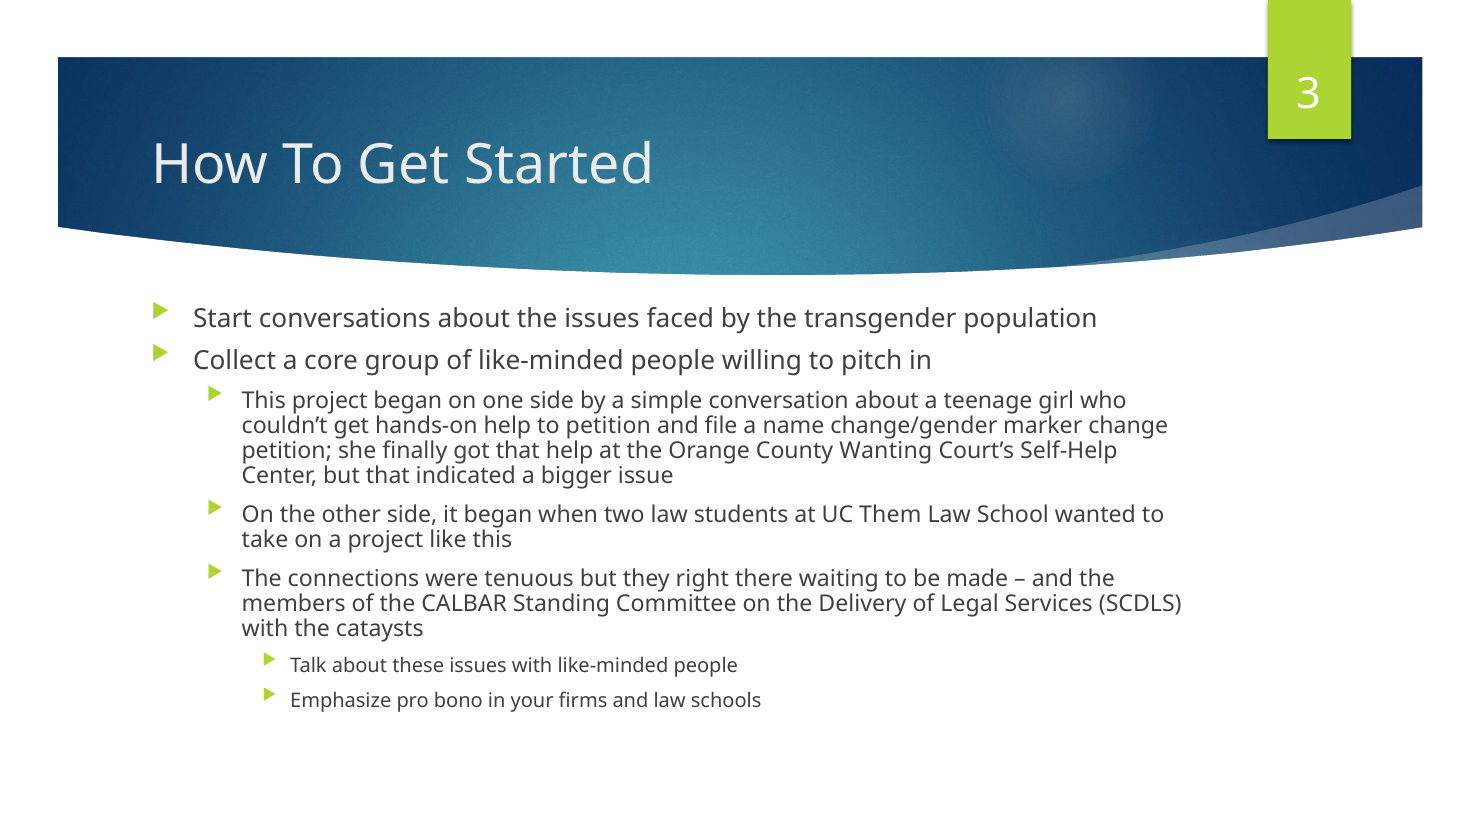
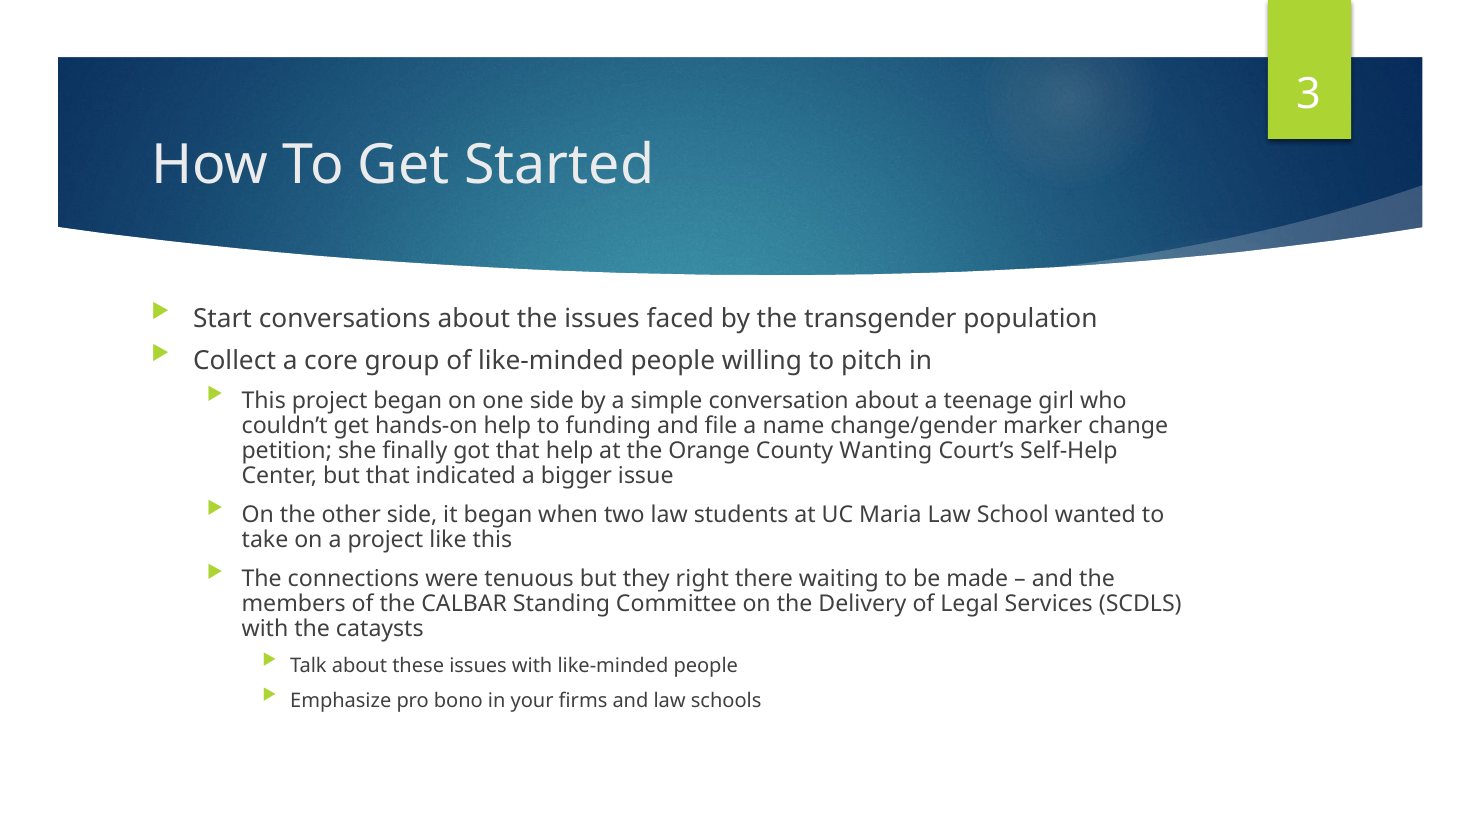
to petition: petition -> funding (608, 426)
Them: Them -> Maria (890, 515)
